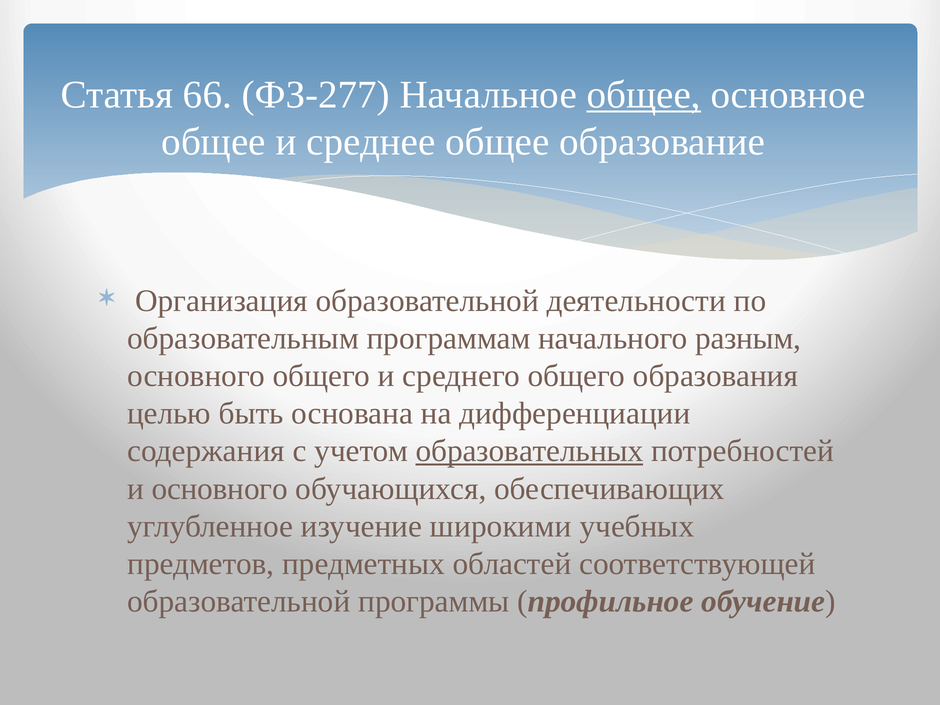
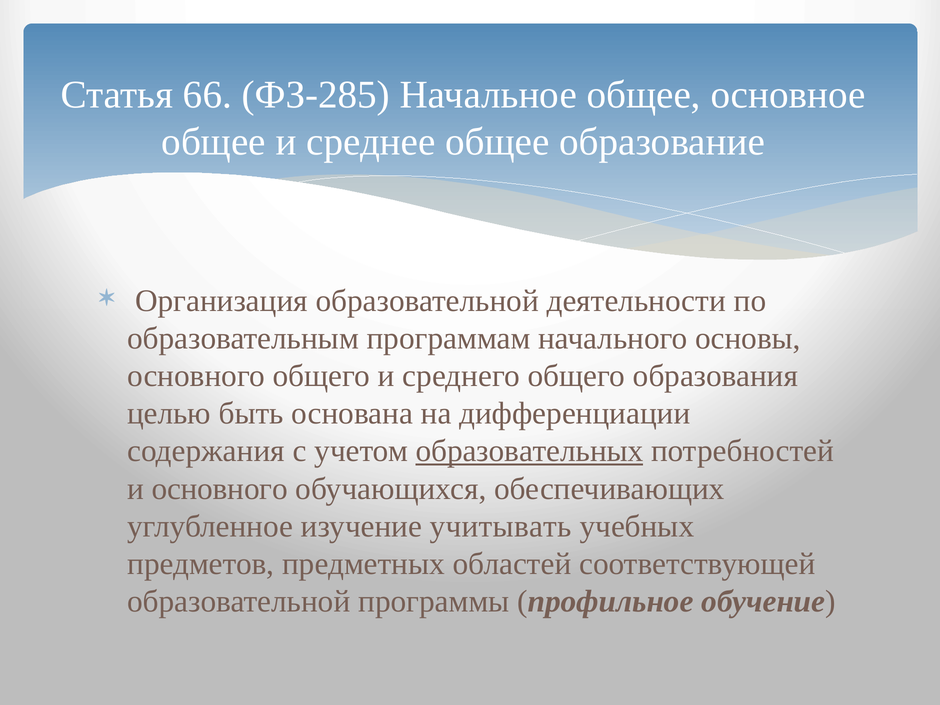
ФЗ-277: ФЗ-277 -> ФЗ-285 (316, 95)
общее underline: present -> none (644, 95)
разным: разным -> основы (748, 338)
широкими: широкими -> учитывать (501, 526)
